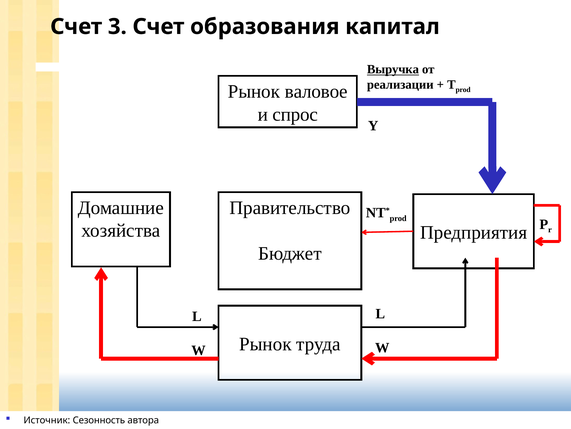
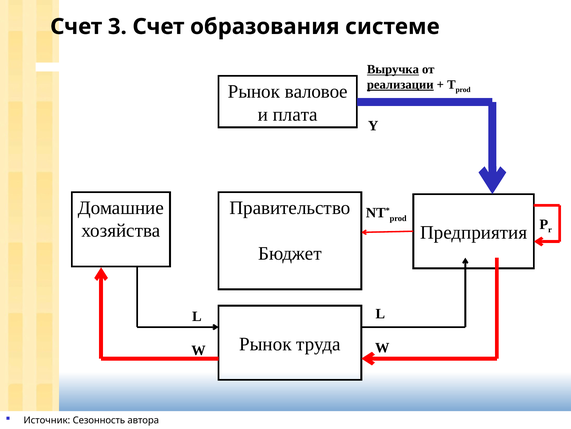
капитал: капитал -> системе (392, 27)
реализации underline: none -> present (400, 85)
спрос: спрос -> плата (295, 114)
